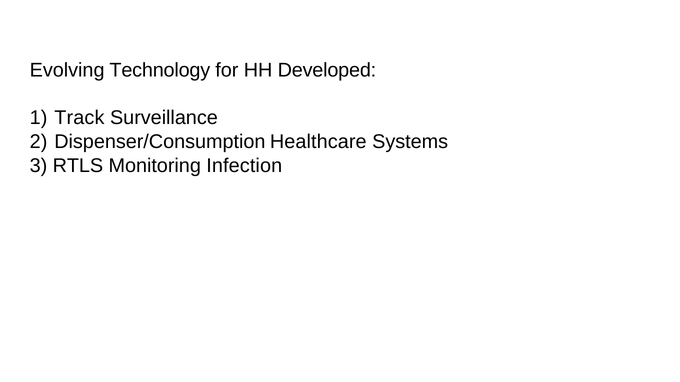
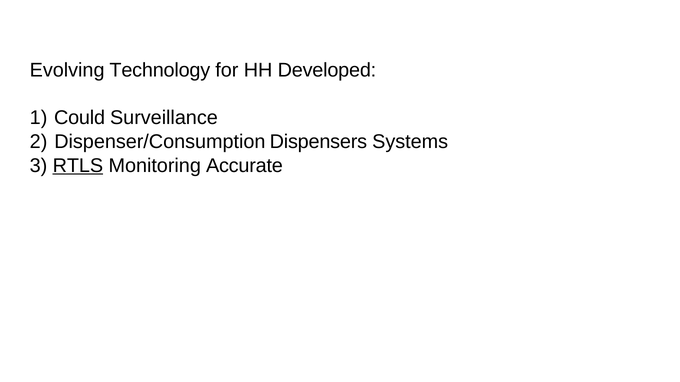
Track: Track -> Could (80, 118)
Healthcare: Healthcare -> Dispensers (318, 142)
RTLS underline: none -> present (78, 166)
Infection: Infection -> Accurate (244, 166)
